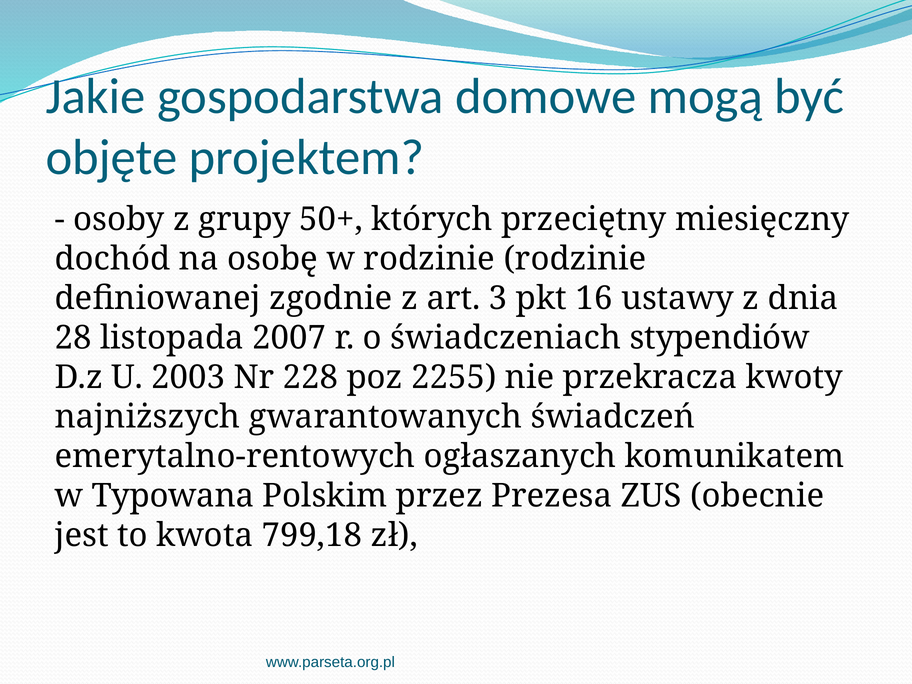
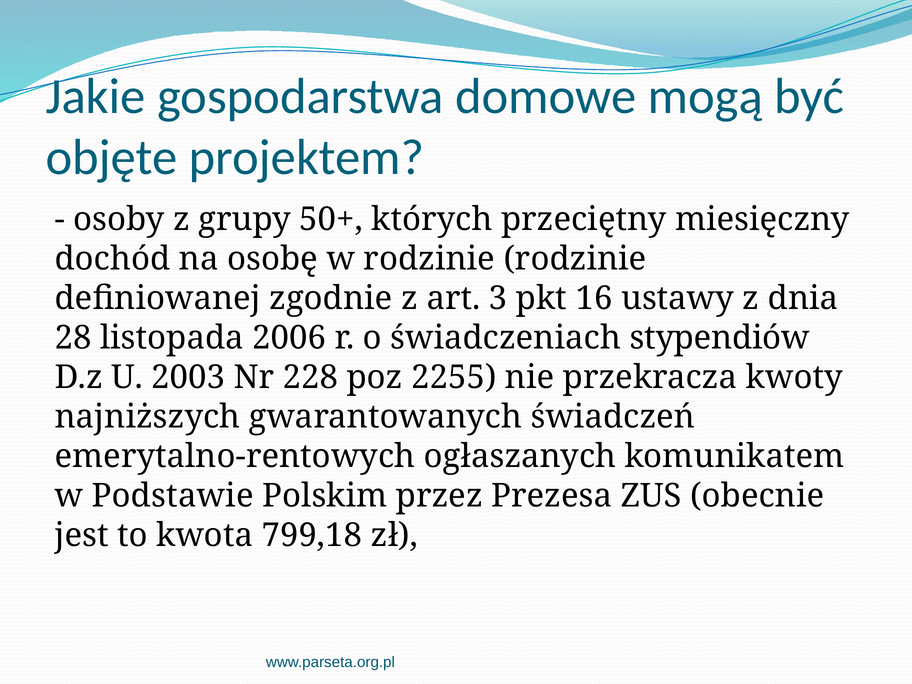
2007: 2007 -> 2006 (289, 338)
Typowana: Typowana -> Podstawie (173, 496)
